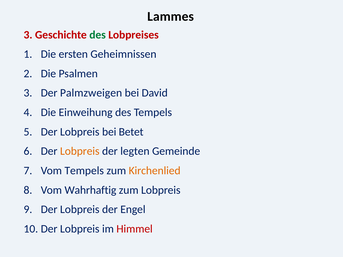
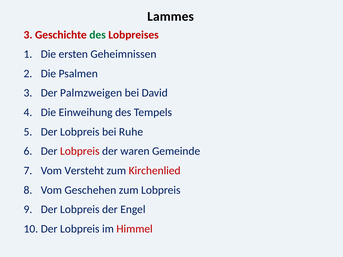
Betet: Betet -> Ruhe (131, 132)
Lobpreis colour: orange -> red (80, 151)
legten: legten -> waren (135, 151)
Vom Tempels: Tempels -> Versteht (84, 171)
Kirchenlied colour: orange -> red (155, 171)
Wahrhaftig: Wahrhaftig -> Geschehen (90, 190)
